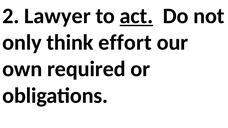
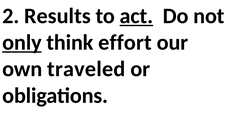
Lawyer: Lawyer -> Results (57, 16)
only underline: none -> present (22, 43)
required: required -> traveled (86, 69)
